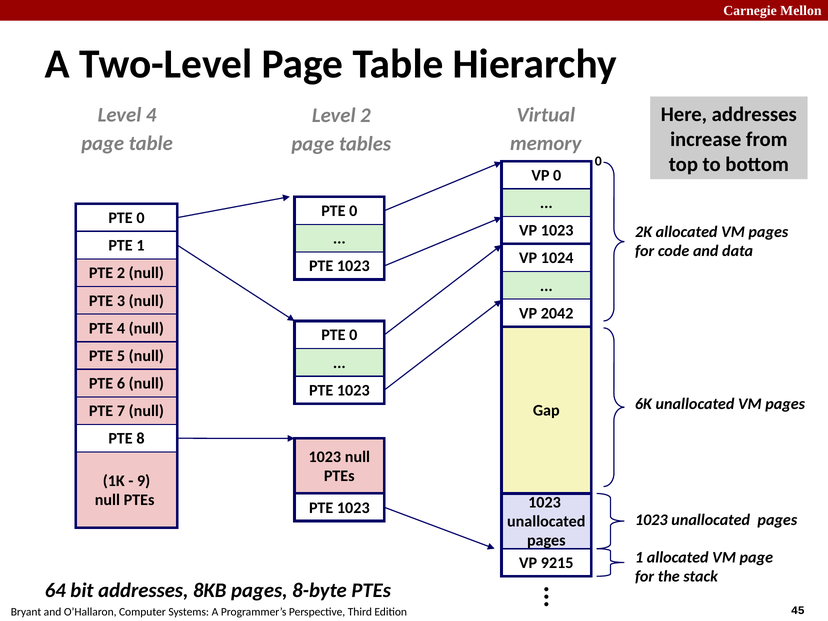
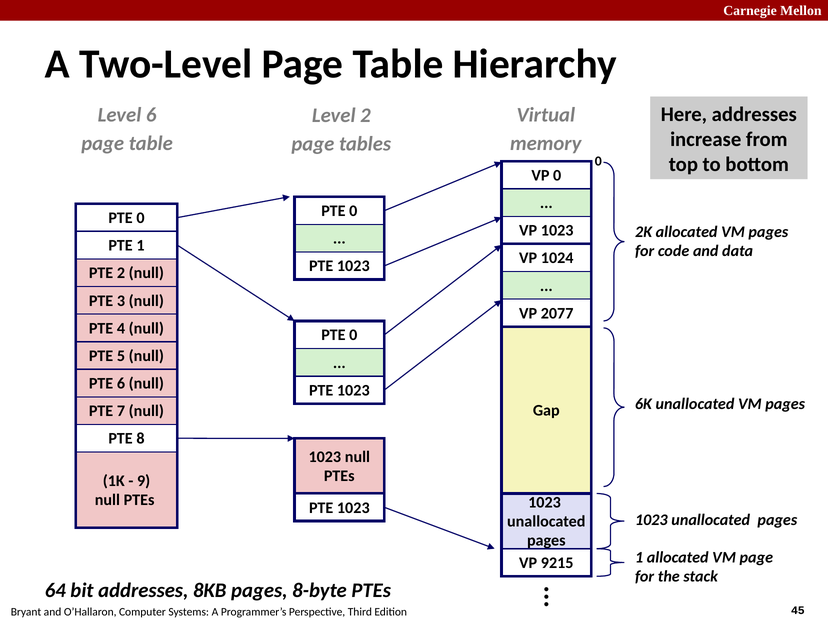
Level 4: 4 -> 6 (151, 115)
2042: 2042 -> 2077 (557, 313)
